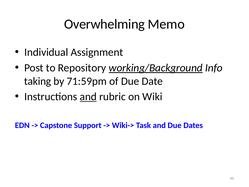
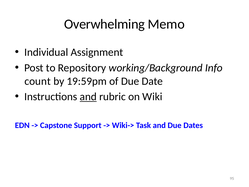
working/Background underline: present -> none (156, 68)
taking: taking -> count (38, 81)
71:59pm: 71:59pm -> 19:59pm (87, 81)
